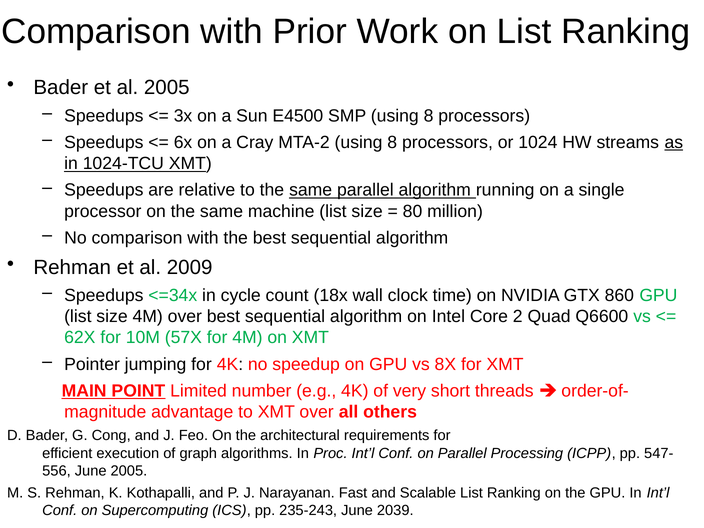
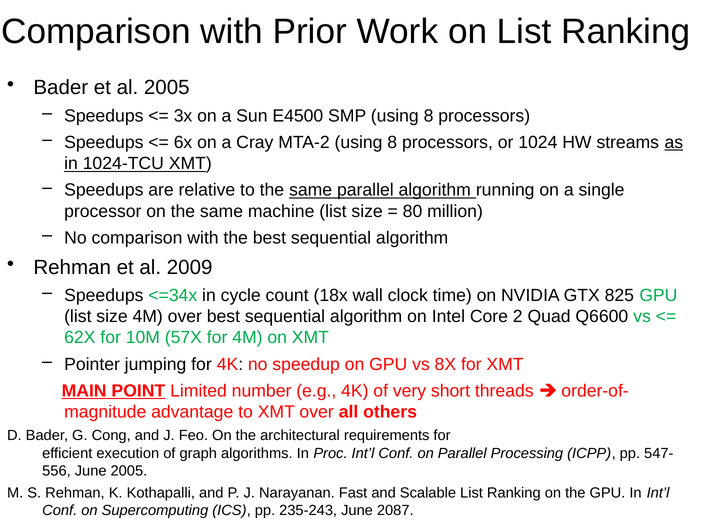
860: 860 -> 825 (619, 295)
2039: 2039 -> 2087 (395, 511)
